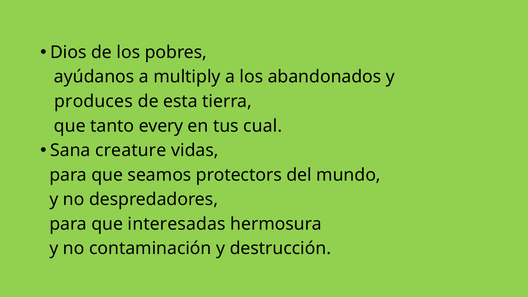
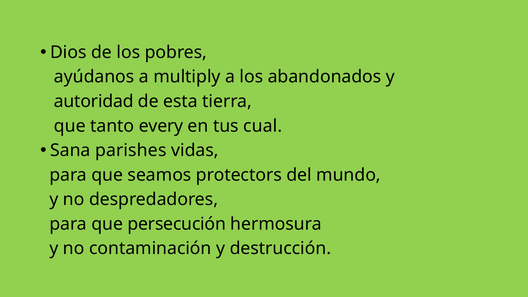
produces: produces -> autoridad (94, 101)
creature: creature -> parishes (131, 150)
interesadas: interesadas -> persecución (177, 224)
